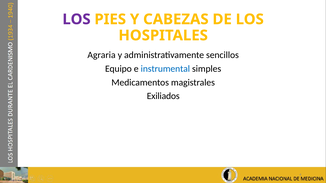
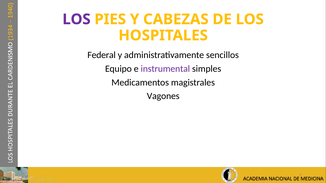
Agraria: Agraria -> Federal (102, 55)
instrumental colour: blue -> purple (165, 69)
Exiliados: Exiliados -> Vagones (163, 96)
